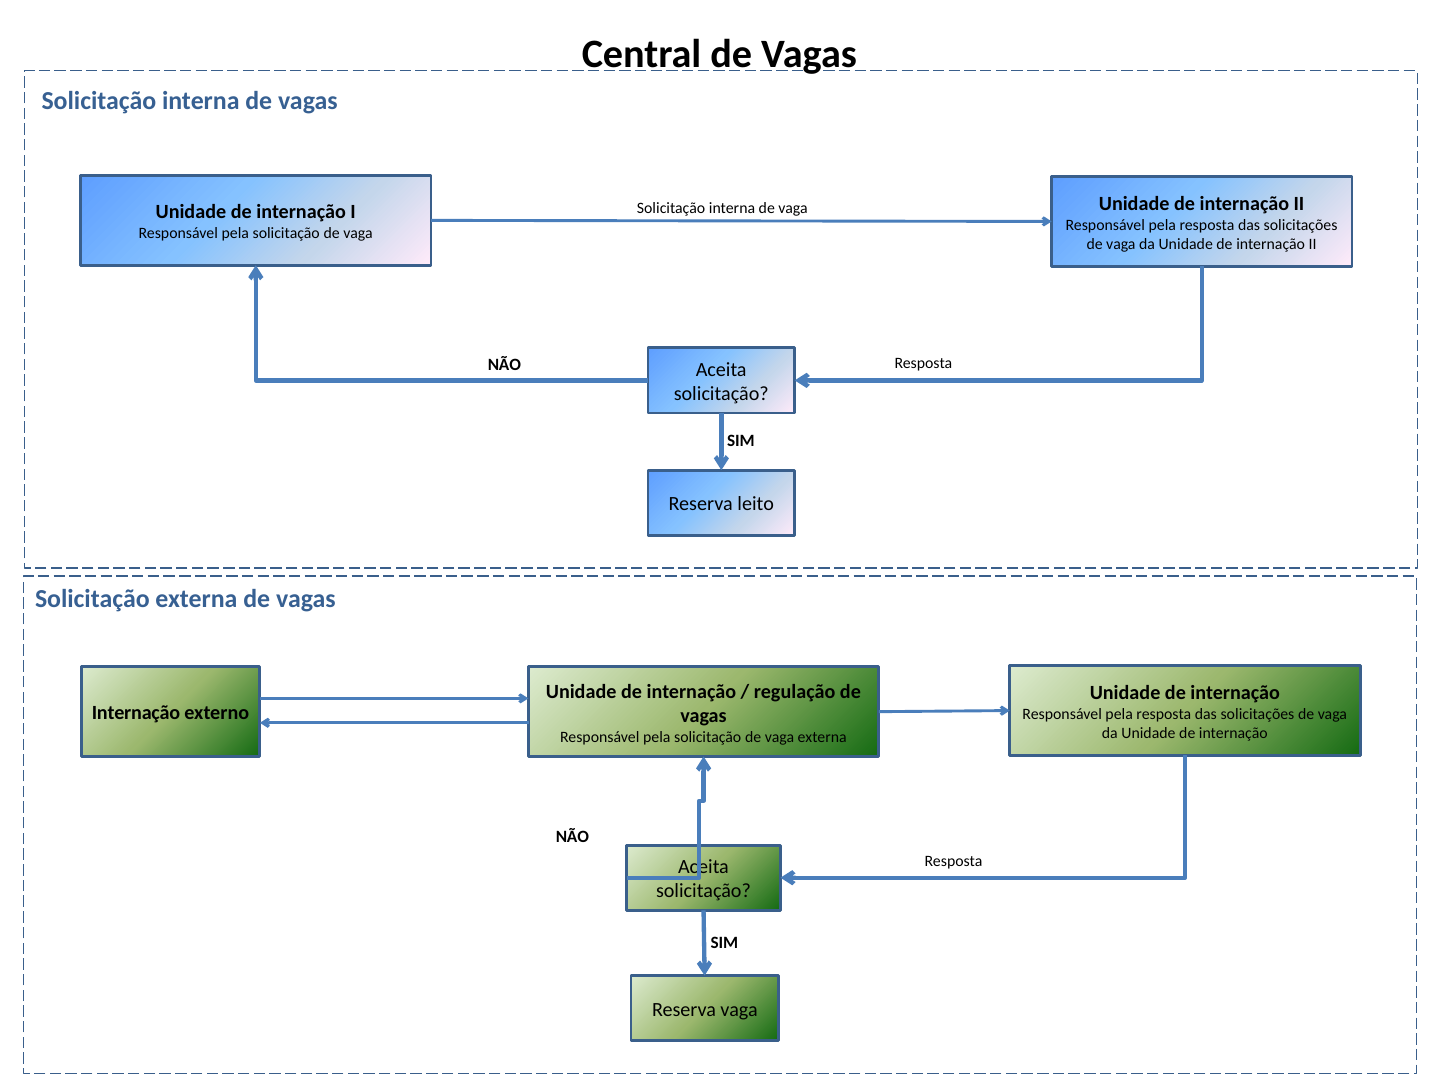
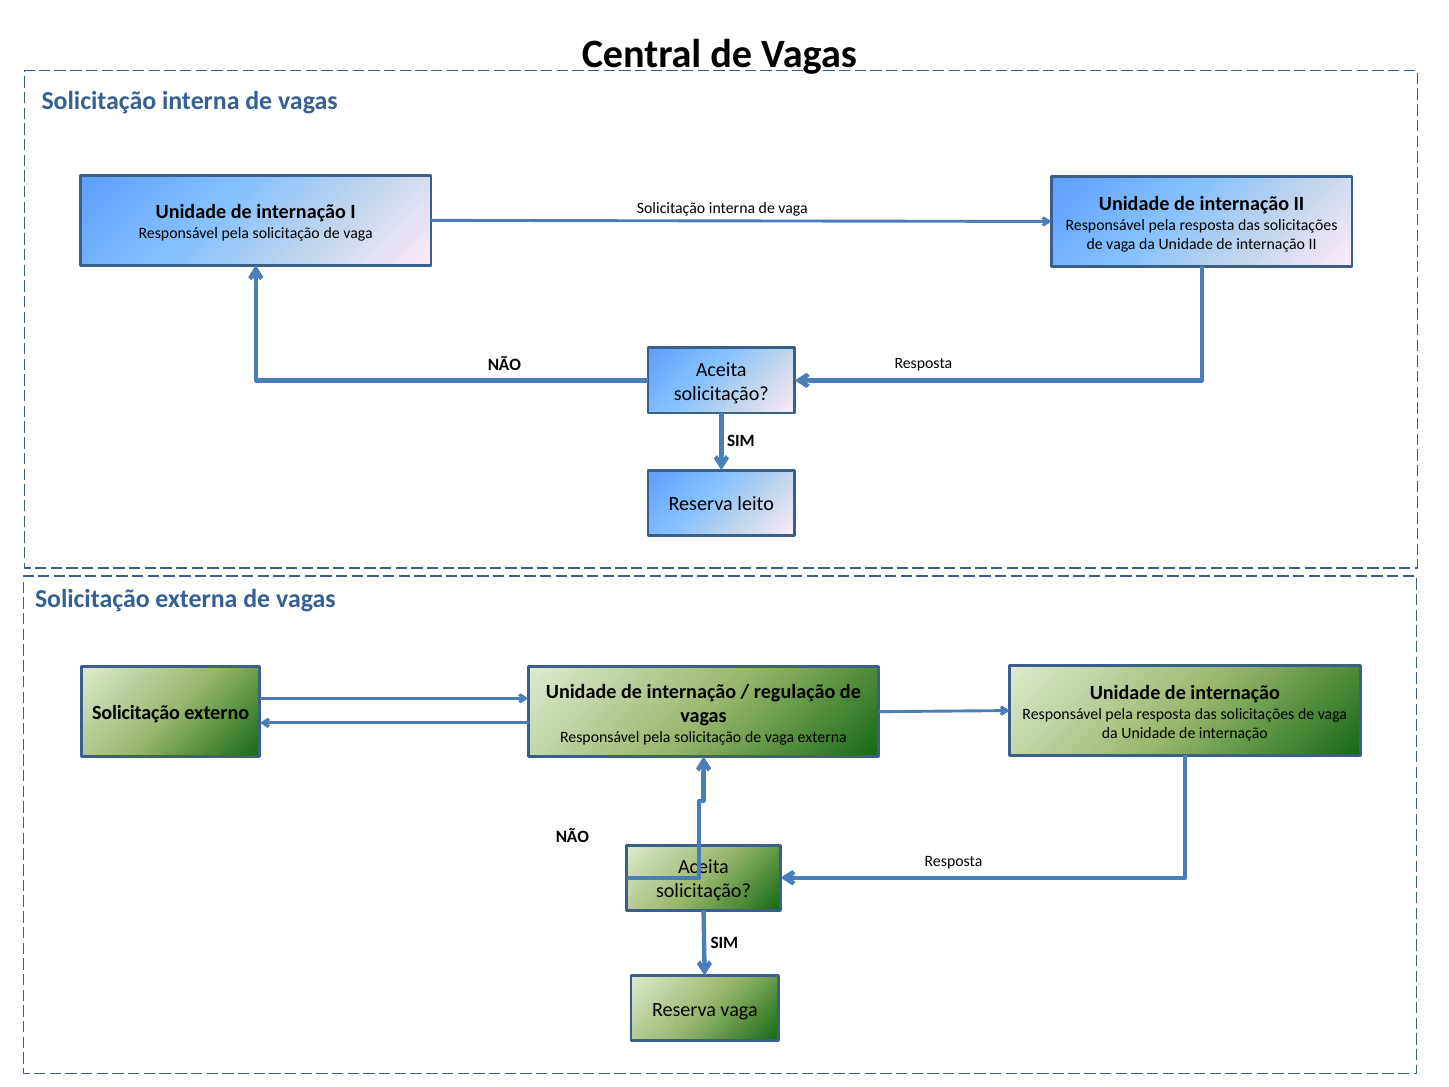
Internação: Internação -> Solicitação (136, 713)
